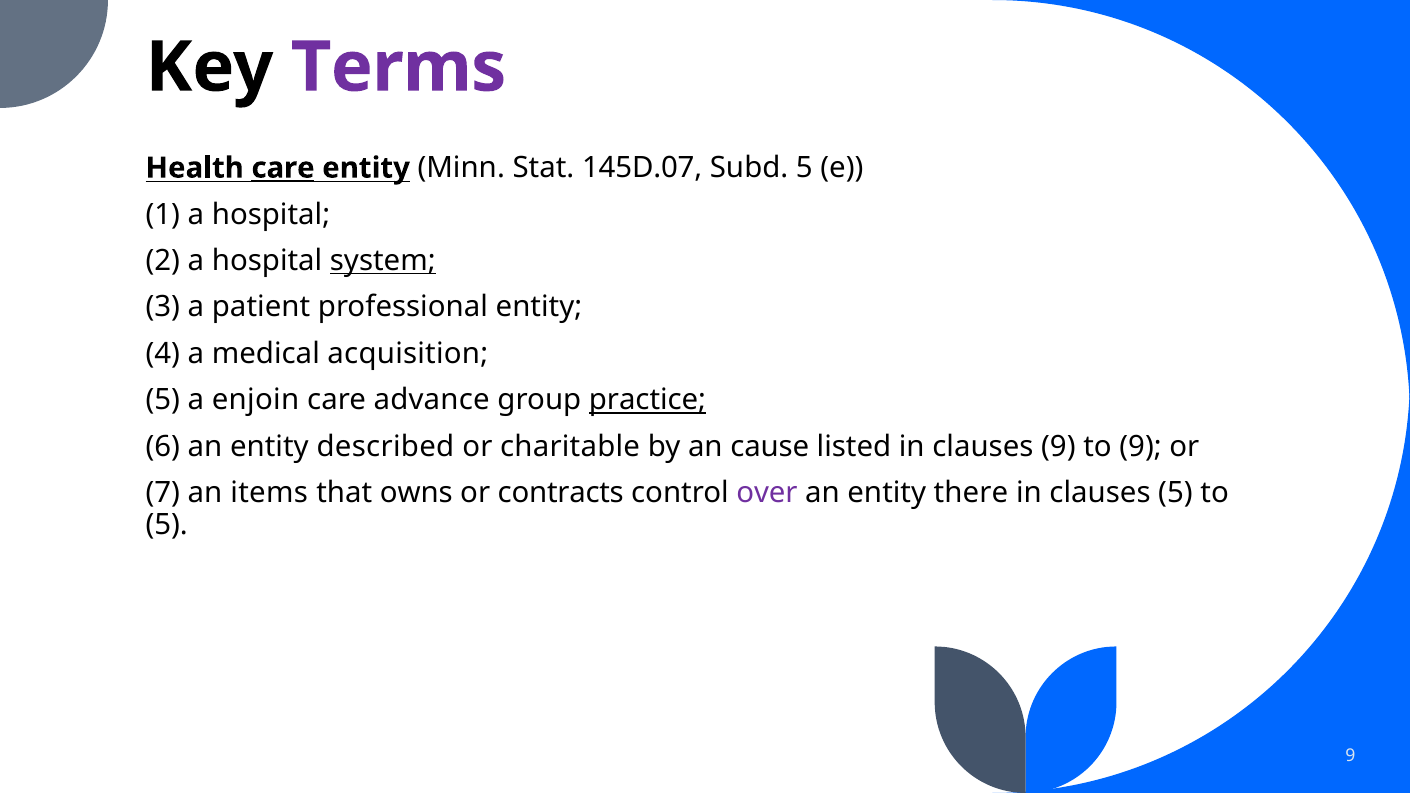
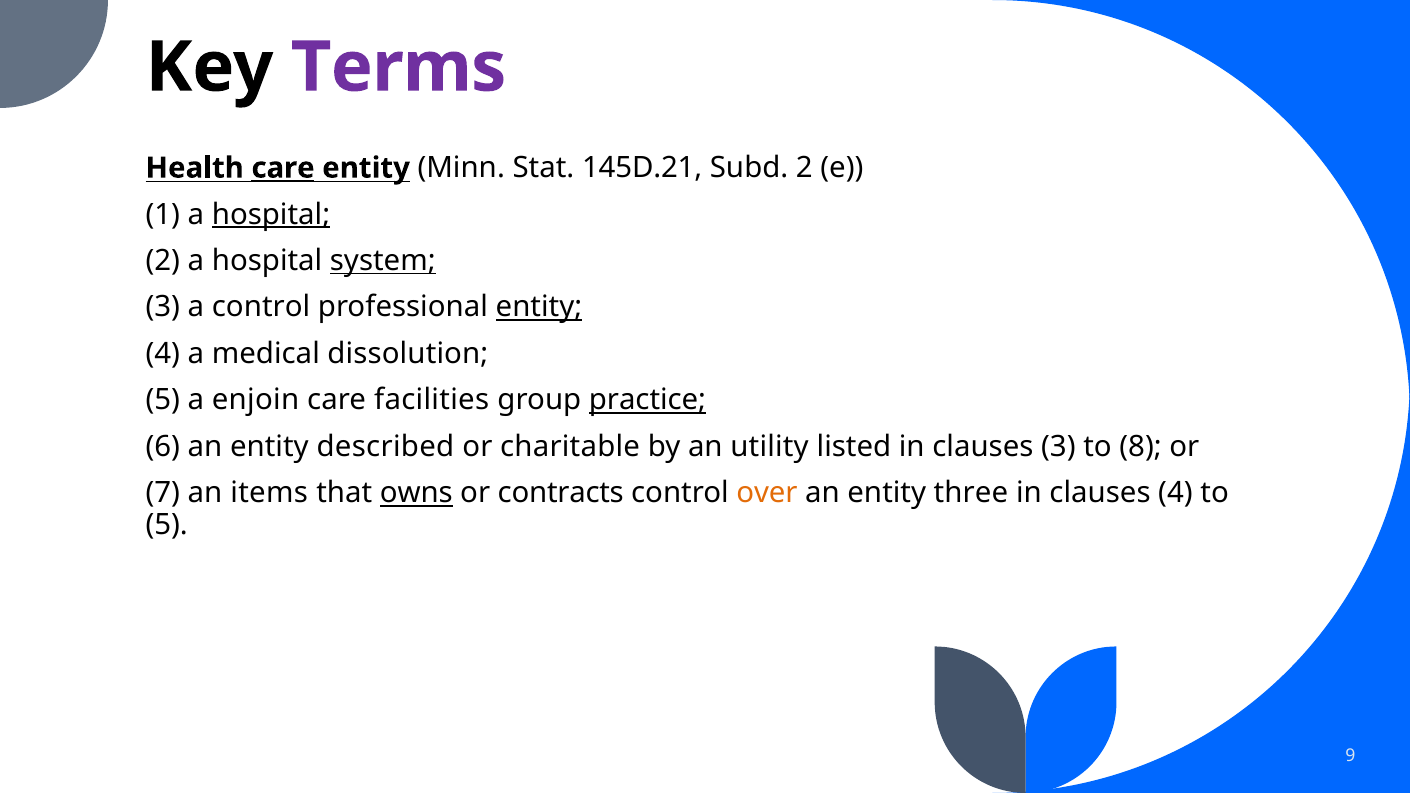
145D.07: 145D.07 -> 145D.21 (642, 168)
Subd 5: 5 -> 2 (804, 168)
hospital underline: none -> present (271, 214)
a patient: patient -> control (261, 307)
entity underline: none -> present (539, 307)
acquisition: acquisition -> dissolution (408, 354)
advance: advance -> facilities (432, 400)
cause: cause -> utility (770, 447)
clauses 9: 9 -> 3 (1058, 447)
to 9: 9 -> 8 (1141, 447)
owns underline: none -> present (416, 493)
over colour: purple -> orange (767, 493)
there: there -> three (971, 493)
clauses 5: 5 -> 4 (1175, 493)
